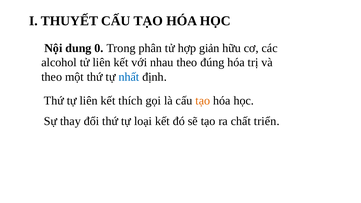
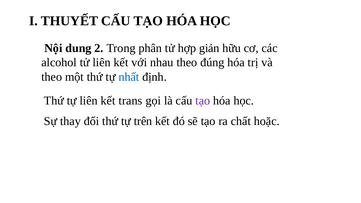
0: 0 -> 2 (99, 48)
thích: thích -> trans (130, 101)
tạo colour: orange -> purple (203, 101)
loại: loại -> trên (143, 121)
triển: triển -> hoặc (267, 121)
